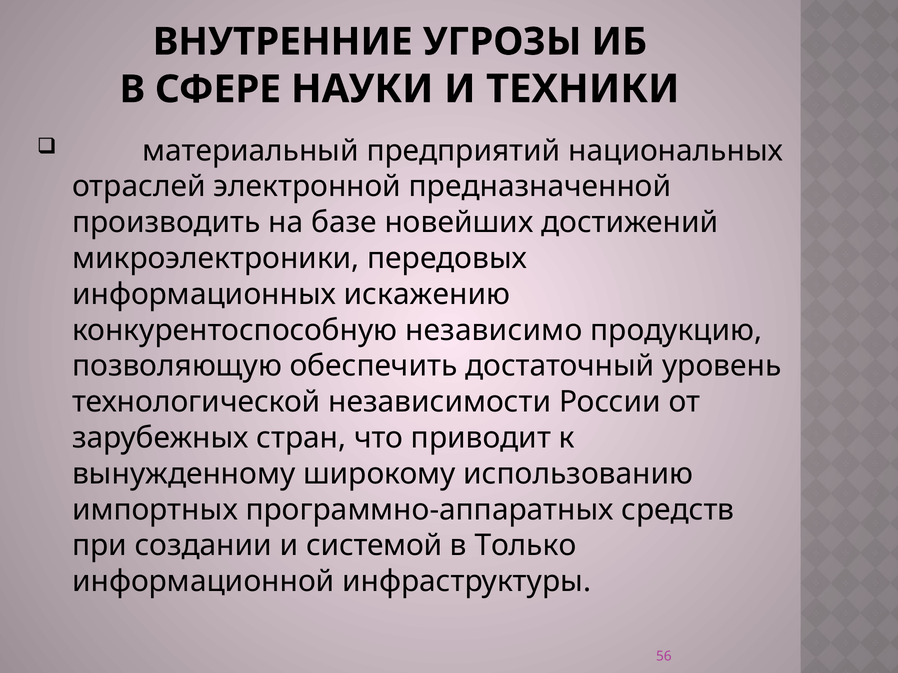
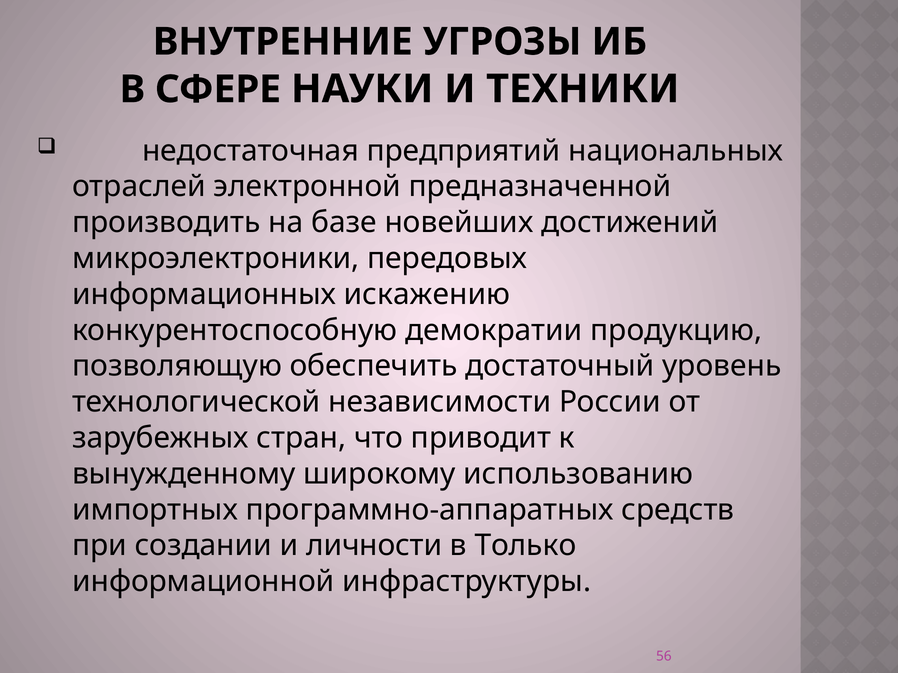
материальный: материальный -> недостаточная (250, 151)
независимо: независимо -> демократии (494, 330)
системой: системой -> личности (374, 546)
